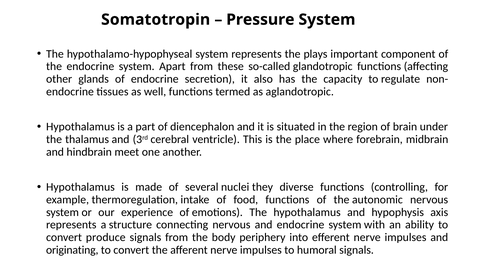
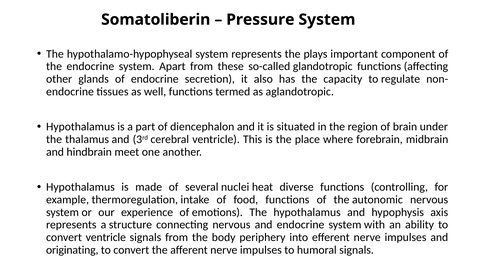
Somatotropin: Somatotropin -> Somatoliberin (156, 20)
they: they -> heat (263, 187)
convert produce: produce -> ventricle (106, 238)
